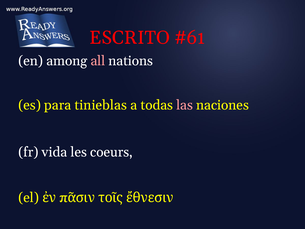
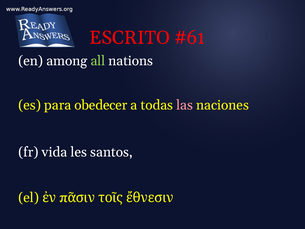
all colour: pink -> light green (98, 61)
tinieblas: tinieblas -> obedecer (101, 105)
coeurs: coeurs -> santos (112, 152)
